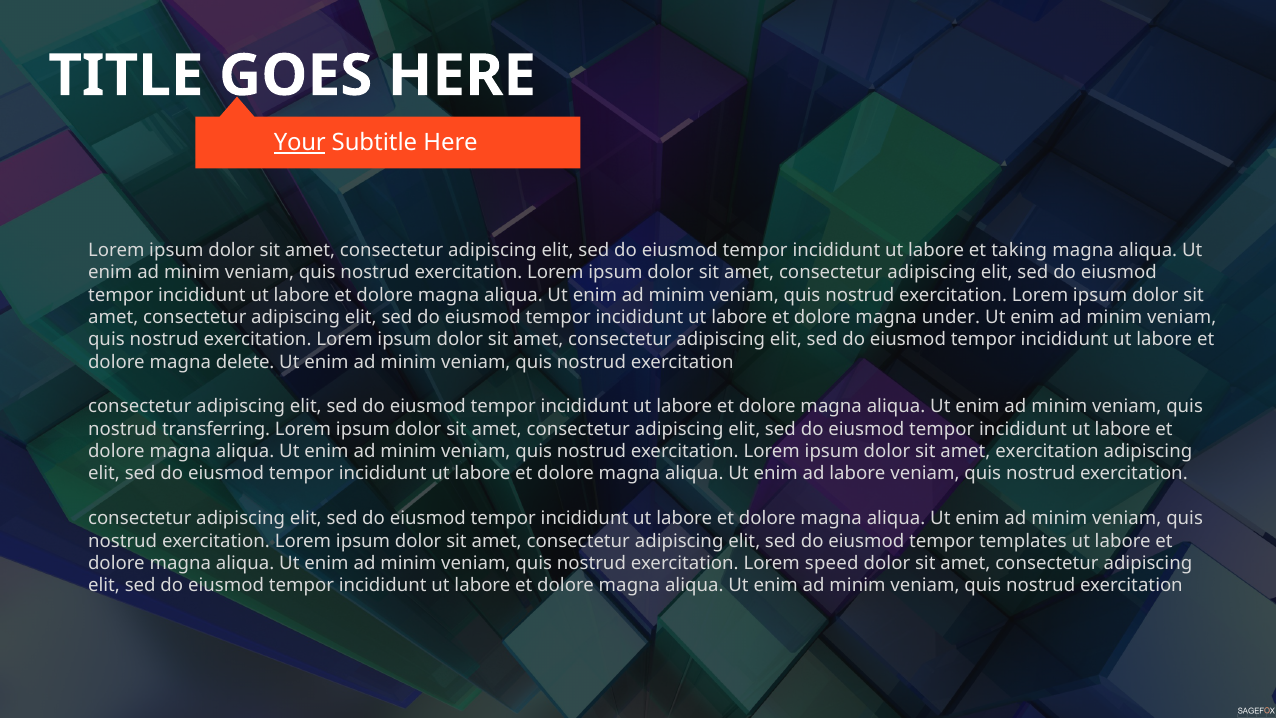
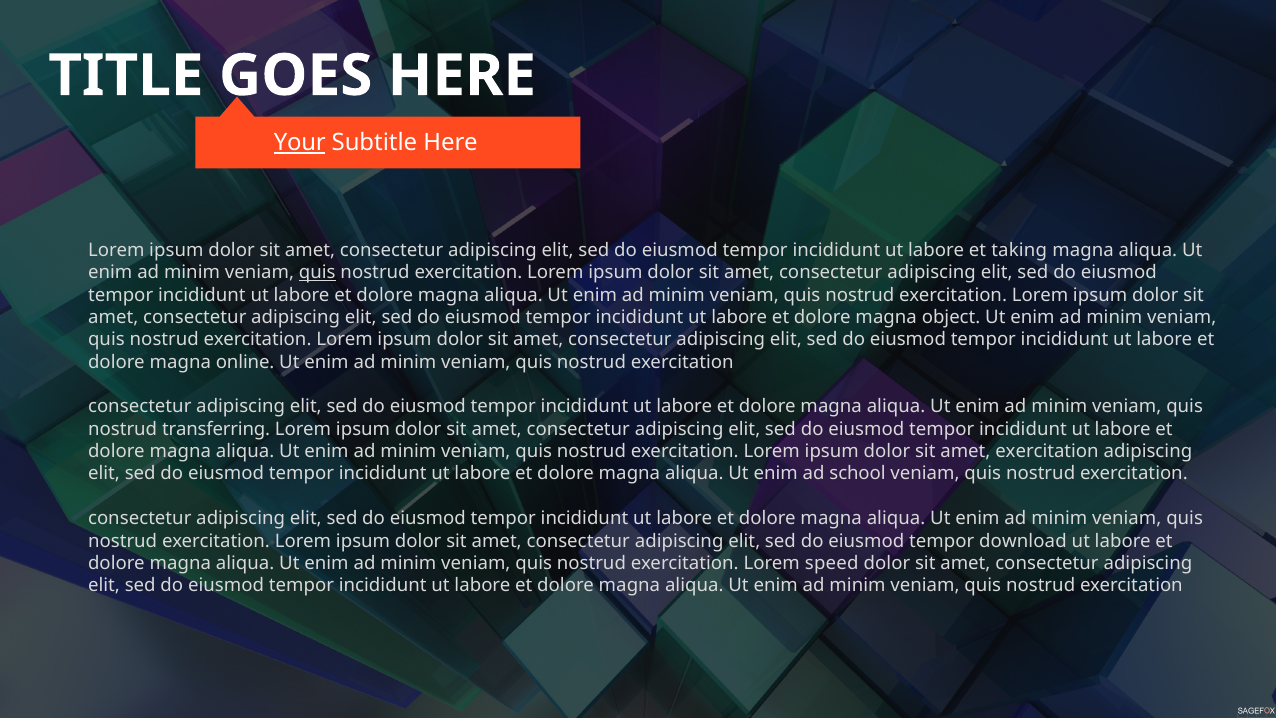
quis underline: none -> present (317, 273)
under: under -> object (951, 317)
delete: delete -> online (245, 362)
ad labore: labore -> school (858, 474)
templates: templates -> download (1023, 541)
